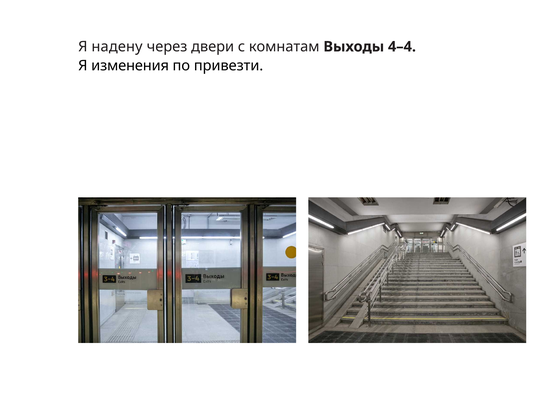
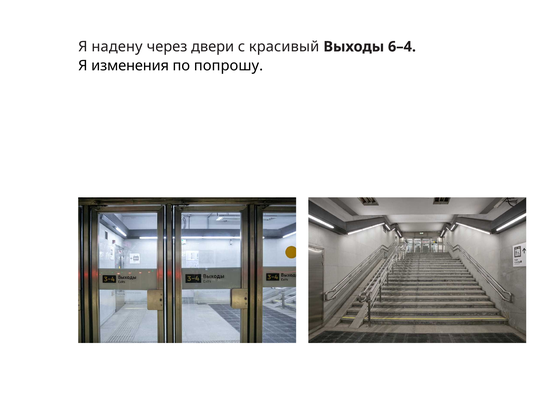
комнатам: комнатам -> красивый (284, 47)
4–4: 4–4 -> 6–4 (402, 47)
привезти: привезти -> попрошу (228, 66)
